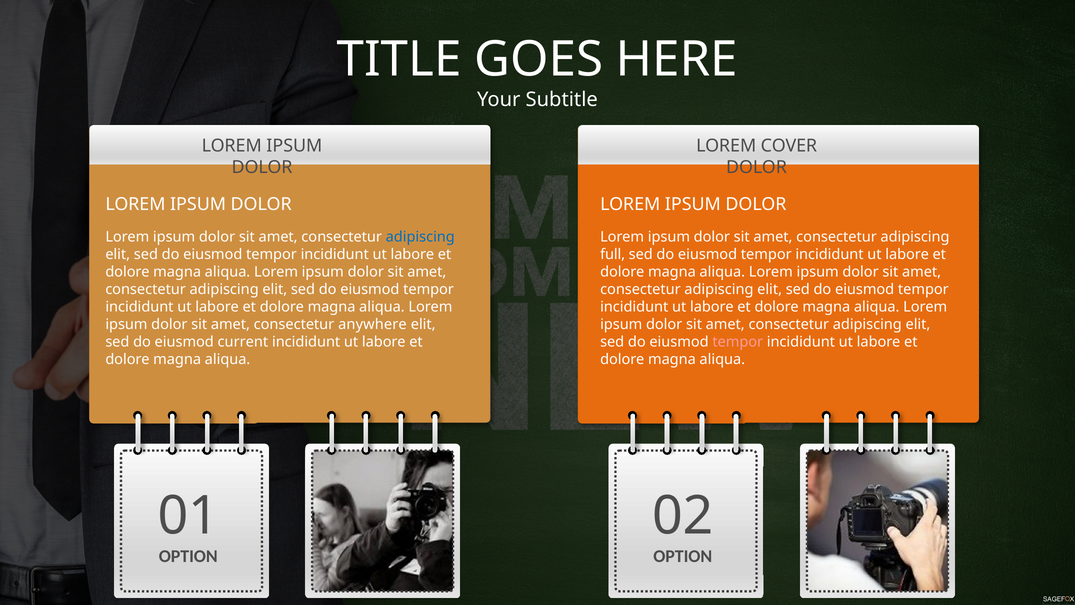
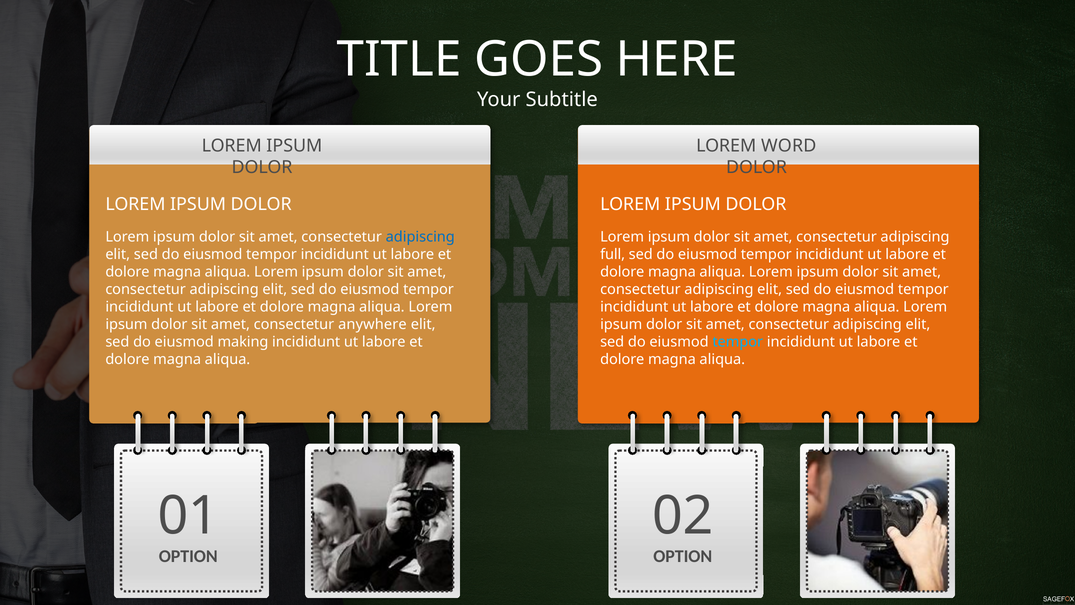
COVER: COVER -> WORD (789, 146)
current: current -> making (243, 342)
tempor colour: pink -> light blue (738, 342)
